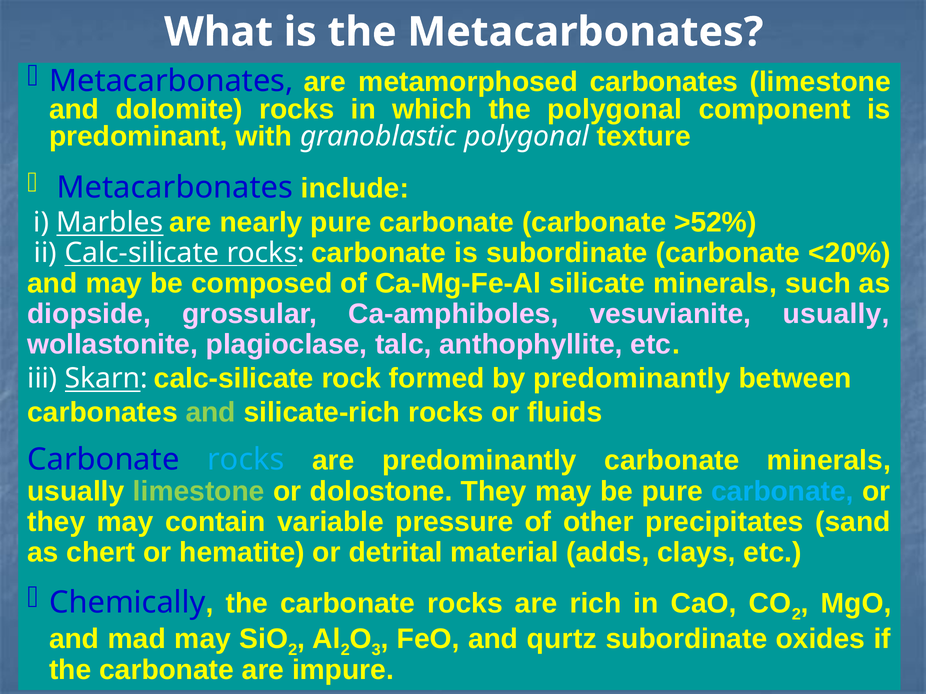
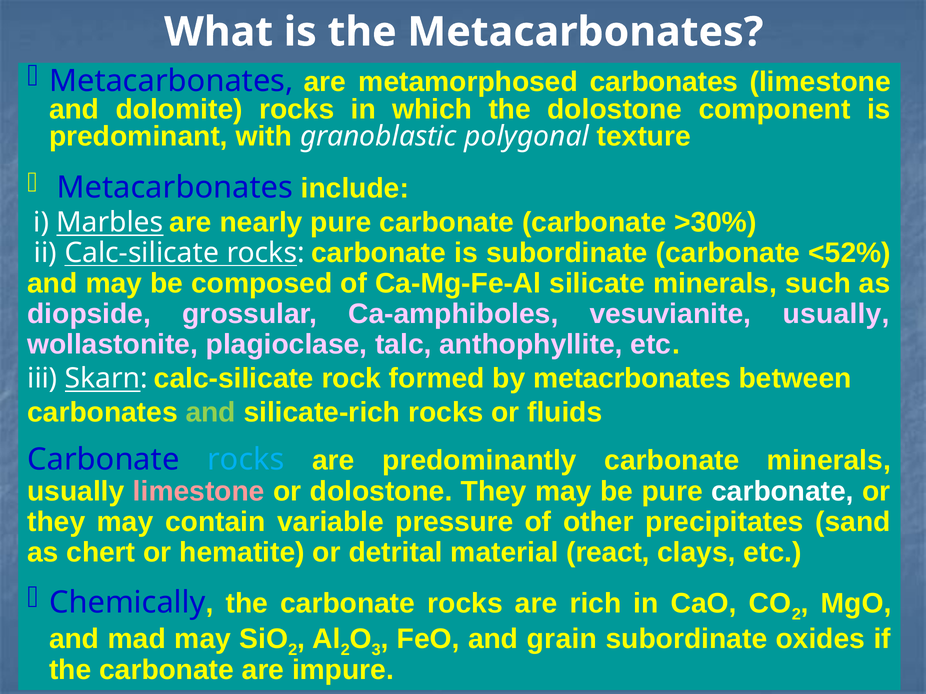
the polygonal: polygonal -> dolostone (615, 109)
>52%: >52% -> >30% (715, 223)
<20%: <20% -> <52% (850, 253)
by predominantly: predominantly -> metacrbonates (632, 379)
limestone colour: light green -> pink (199, 492)
carbonate colour: light blue -> white (782, 492)
adds: adds -> react (608, 553)
qurtz: qurtz -> grain (562, 639)
